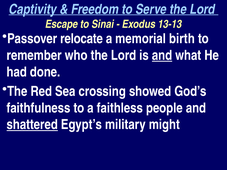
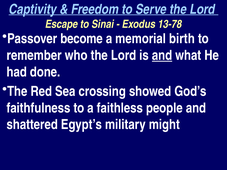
13-13: 13-13 -> 13-78 (170, 24)
relocate: relocate -> become (82, 39)
shattered underline: present -> none (32, 125)
